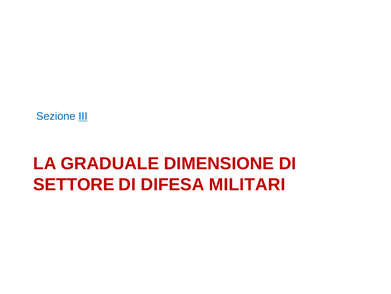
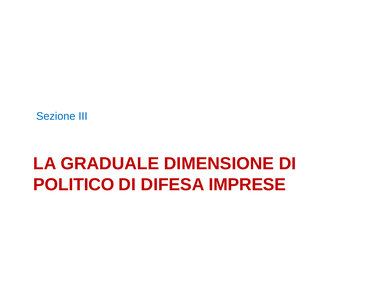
III underline: present -> none (83, 116)
SETTORE: SETTORE -> POLITICO (74, 184)
MILITARI: MILITARI -> IMPRESE (247, 184)
